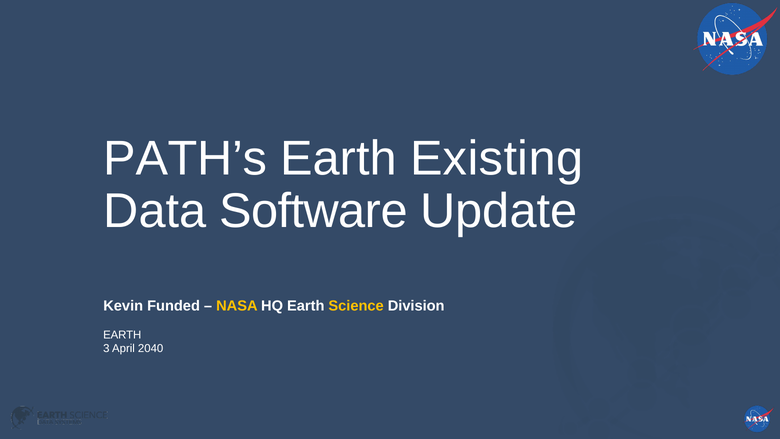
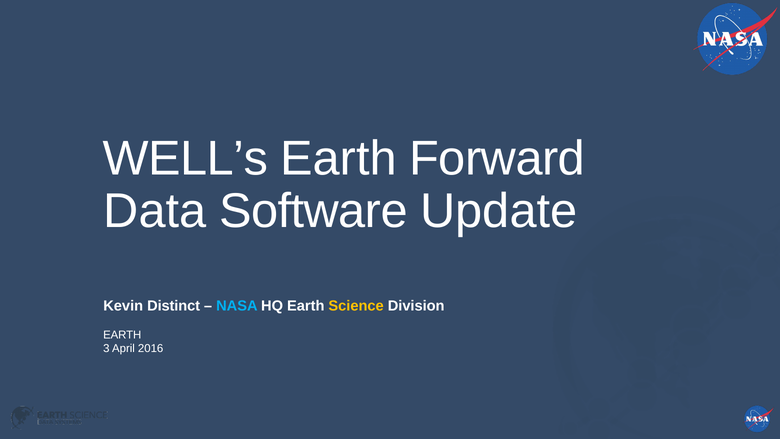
PATH’s: PATH’s -> WELL’s (185, 159)
Existing: Existing -> Forward (497, 159)
Funded: Funded -> Distinct (174, 306)
NASA colour: yellow -> light blue (237, 306)
2040: 2040 -> 2016 (151, 348)
